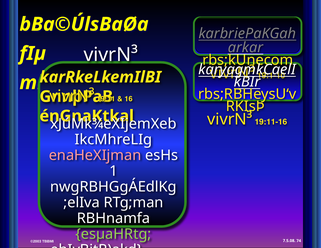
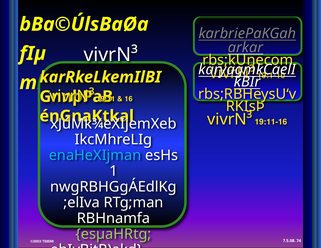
enaHeXIjman colour: pink -> light blue (95, 155)
